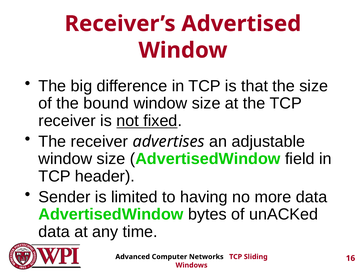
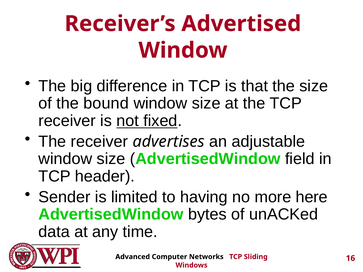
more data: data -> here (312, 197)
